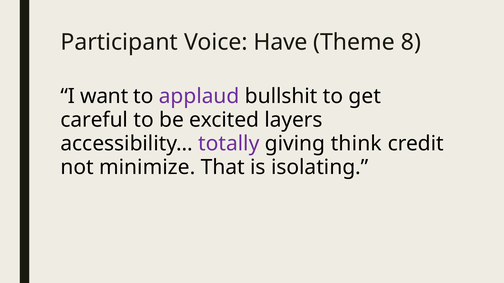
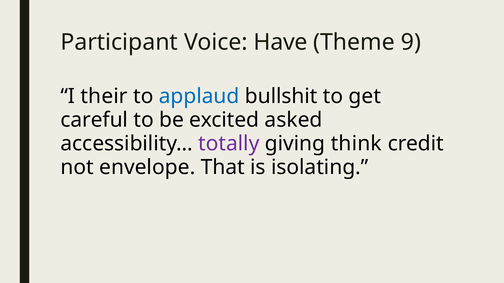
8: 8 -> 9 (411, 42)
want: want -> their (104, 97)
applaud colour: purple -> blue (199, 97)
layers: layers -> asked (294, 120)
minimize: minimize -> envelope (147, 168)
